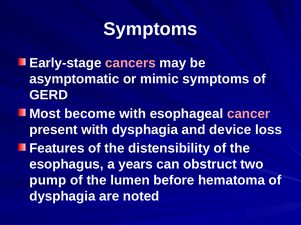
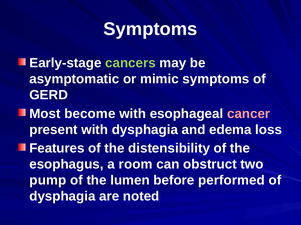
cancers colour: pink -> light green (130, 63)
device: device -> edema (230, 130)
years: years -> room (136, 165)
hematoma: hematoma -> performed (231, 181)
